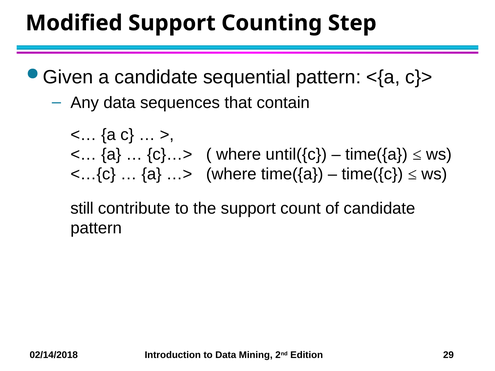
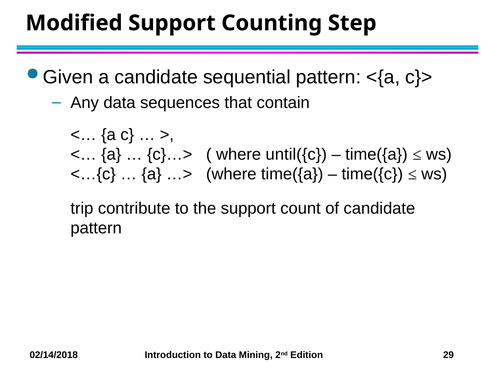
still: still -> trip (82, 208)
